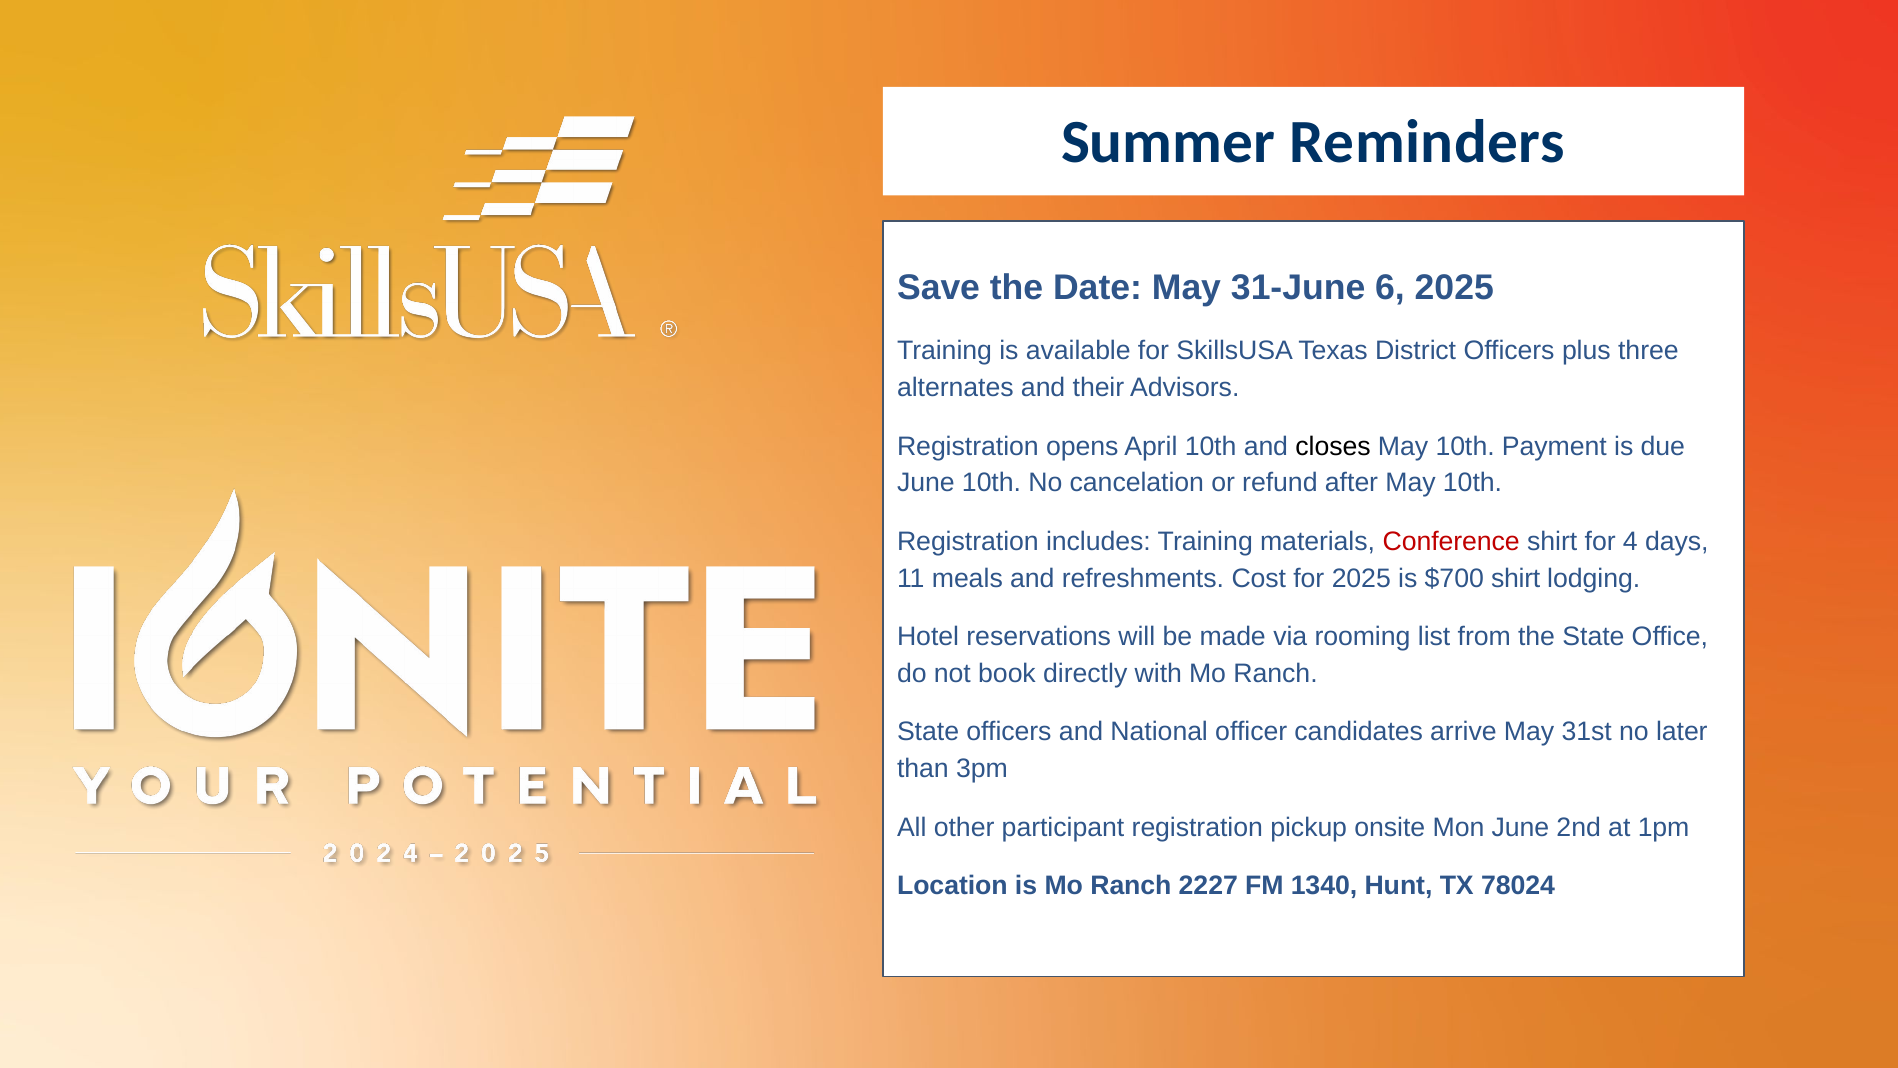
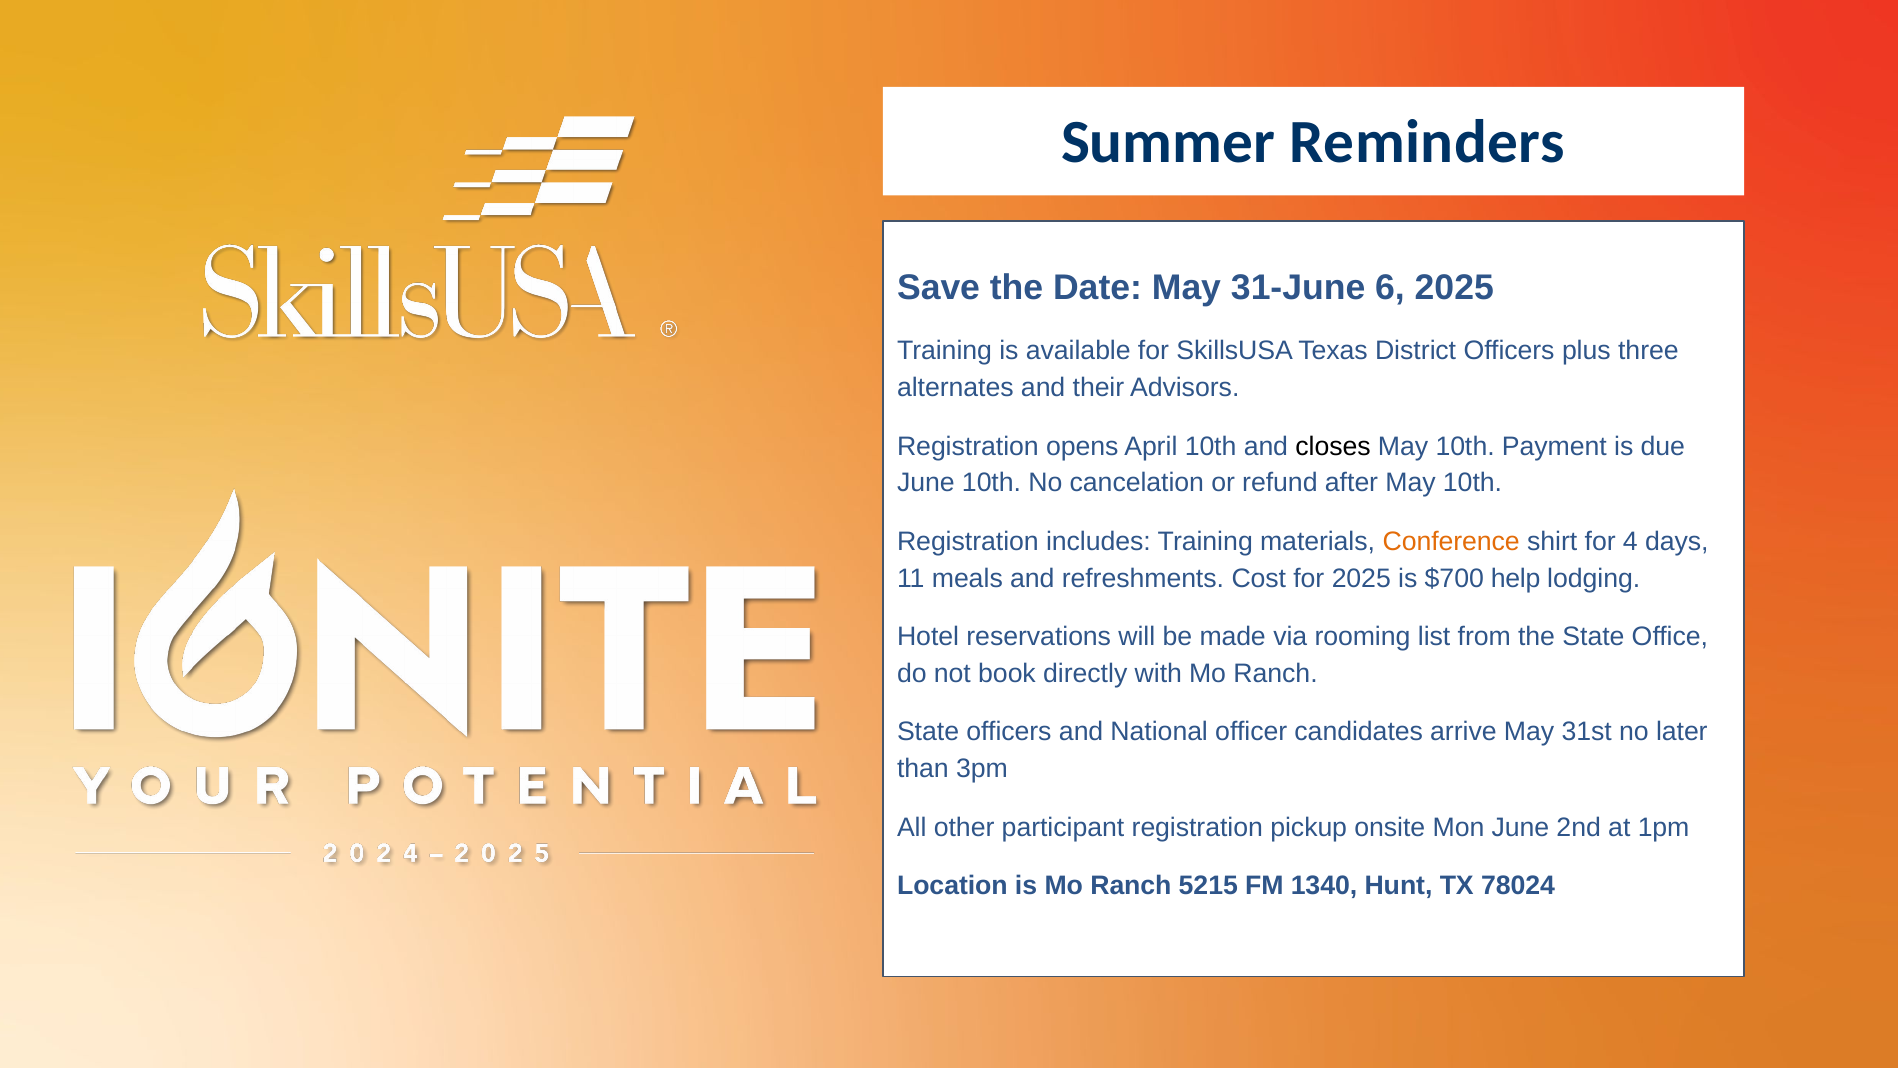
Conference colour: red -> orange (1451, 541)
$700 shirt: shirt -> help (1516, 578)
2227: 2227 -> 5215 (1208, 886)
